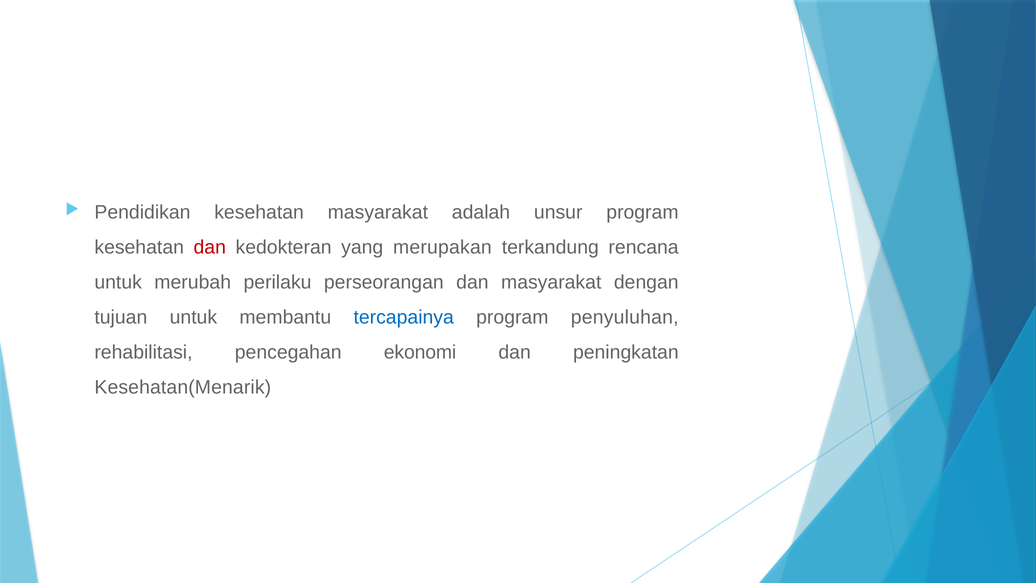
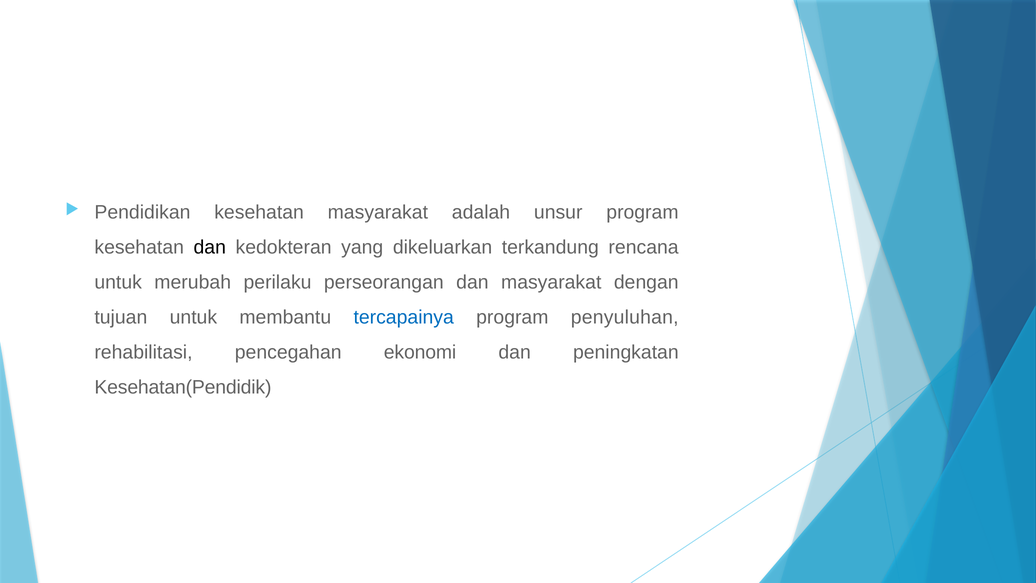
dan colour: red -> black (210, 247)
merupakan: merupakan -> dikeluarkan (443, 247)
Kesehatan(Menarik: Kesehatan(Menarik -> Kesehatan(Pendidik (183, 387)
